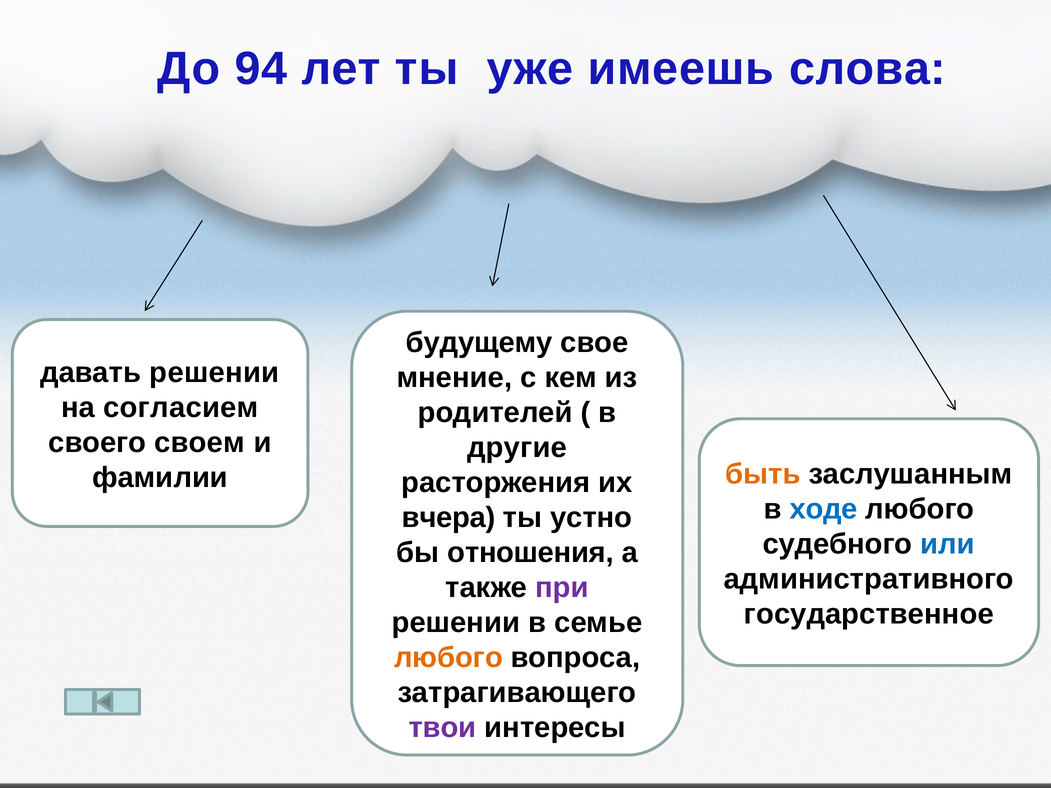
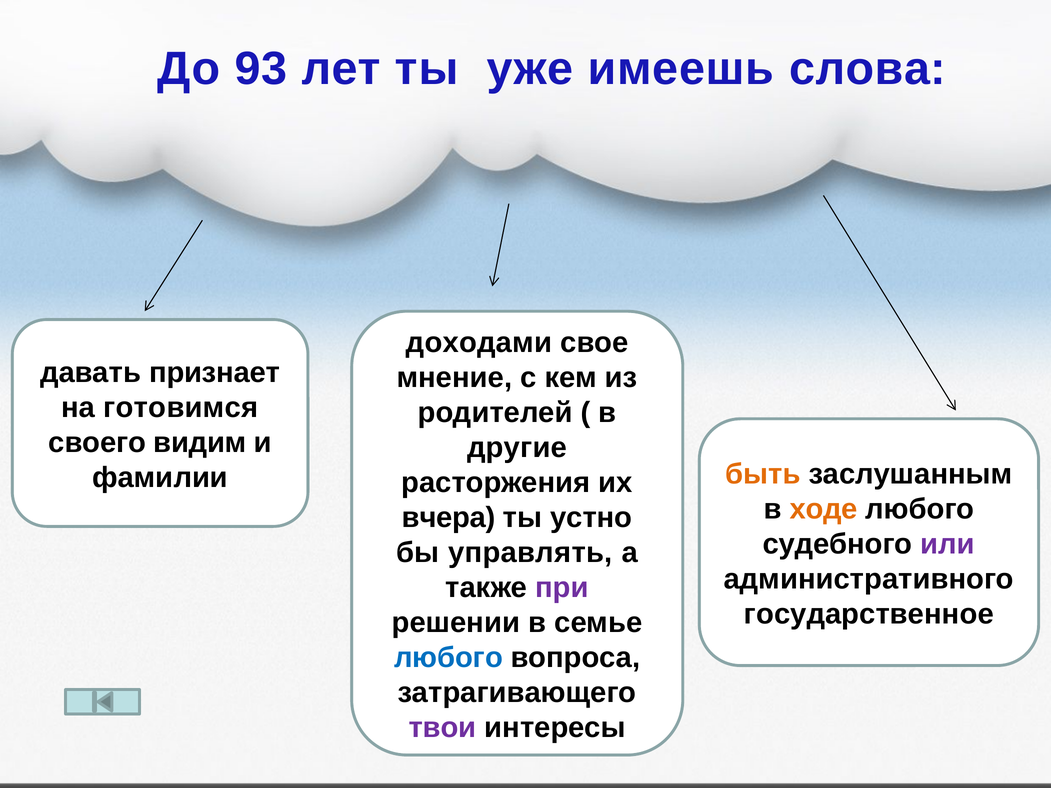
94: 94 -> 93 (261, 69)
будущему: будущему -> доходами (479, 343)
давать решении: решении -> признает (215, 373)
согласием: согласием -> готовимся (181, 408)
своем: своем -> видим (200, 443)
ходе colour: blue -> orange (824, 509)
или colour: blue -> purple (948, 544)
отношения: отношения -> управлять (530, 553)
любого colour: orange -> blue (448, 658)
